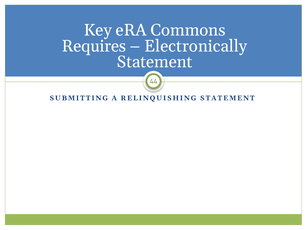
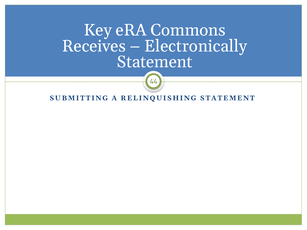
Requires: Requires -> Receives (94, 46)
